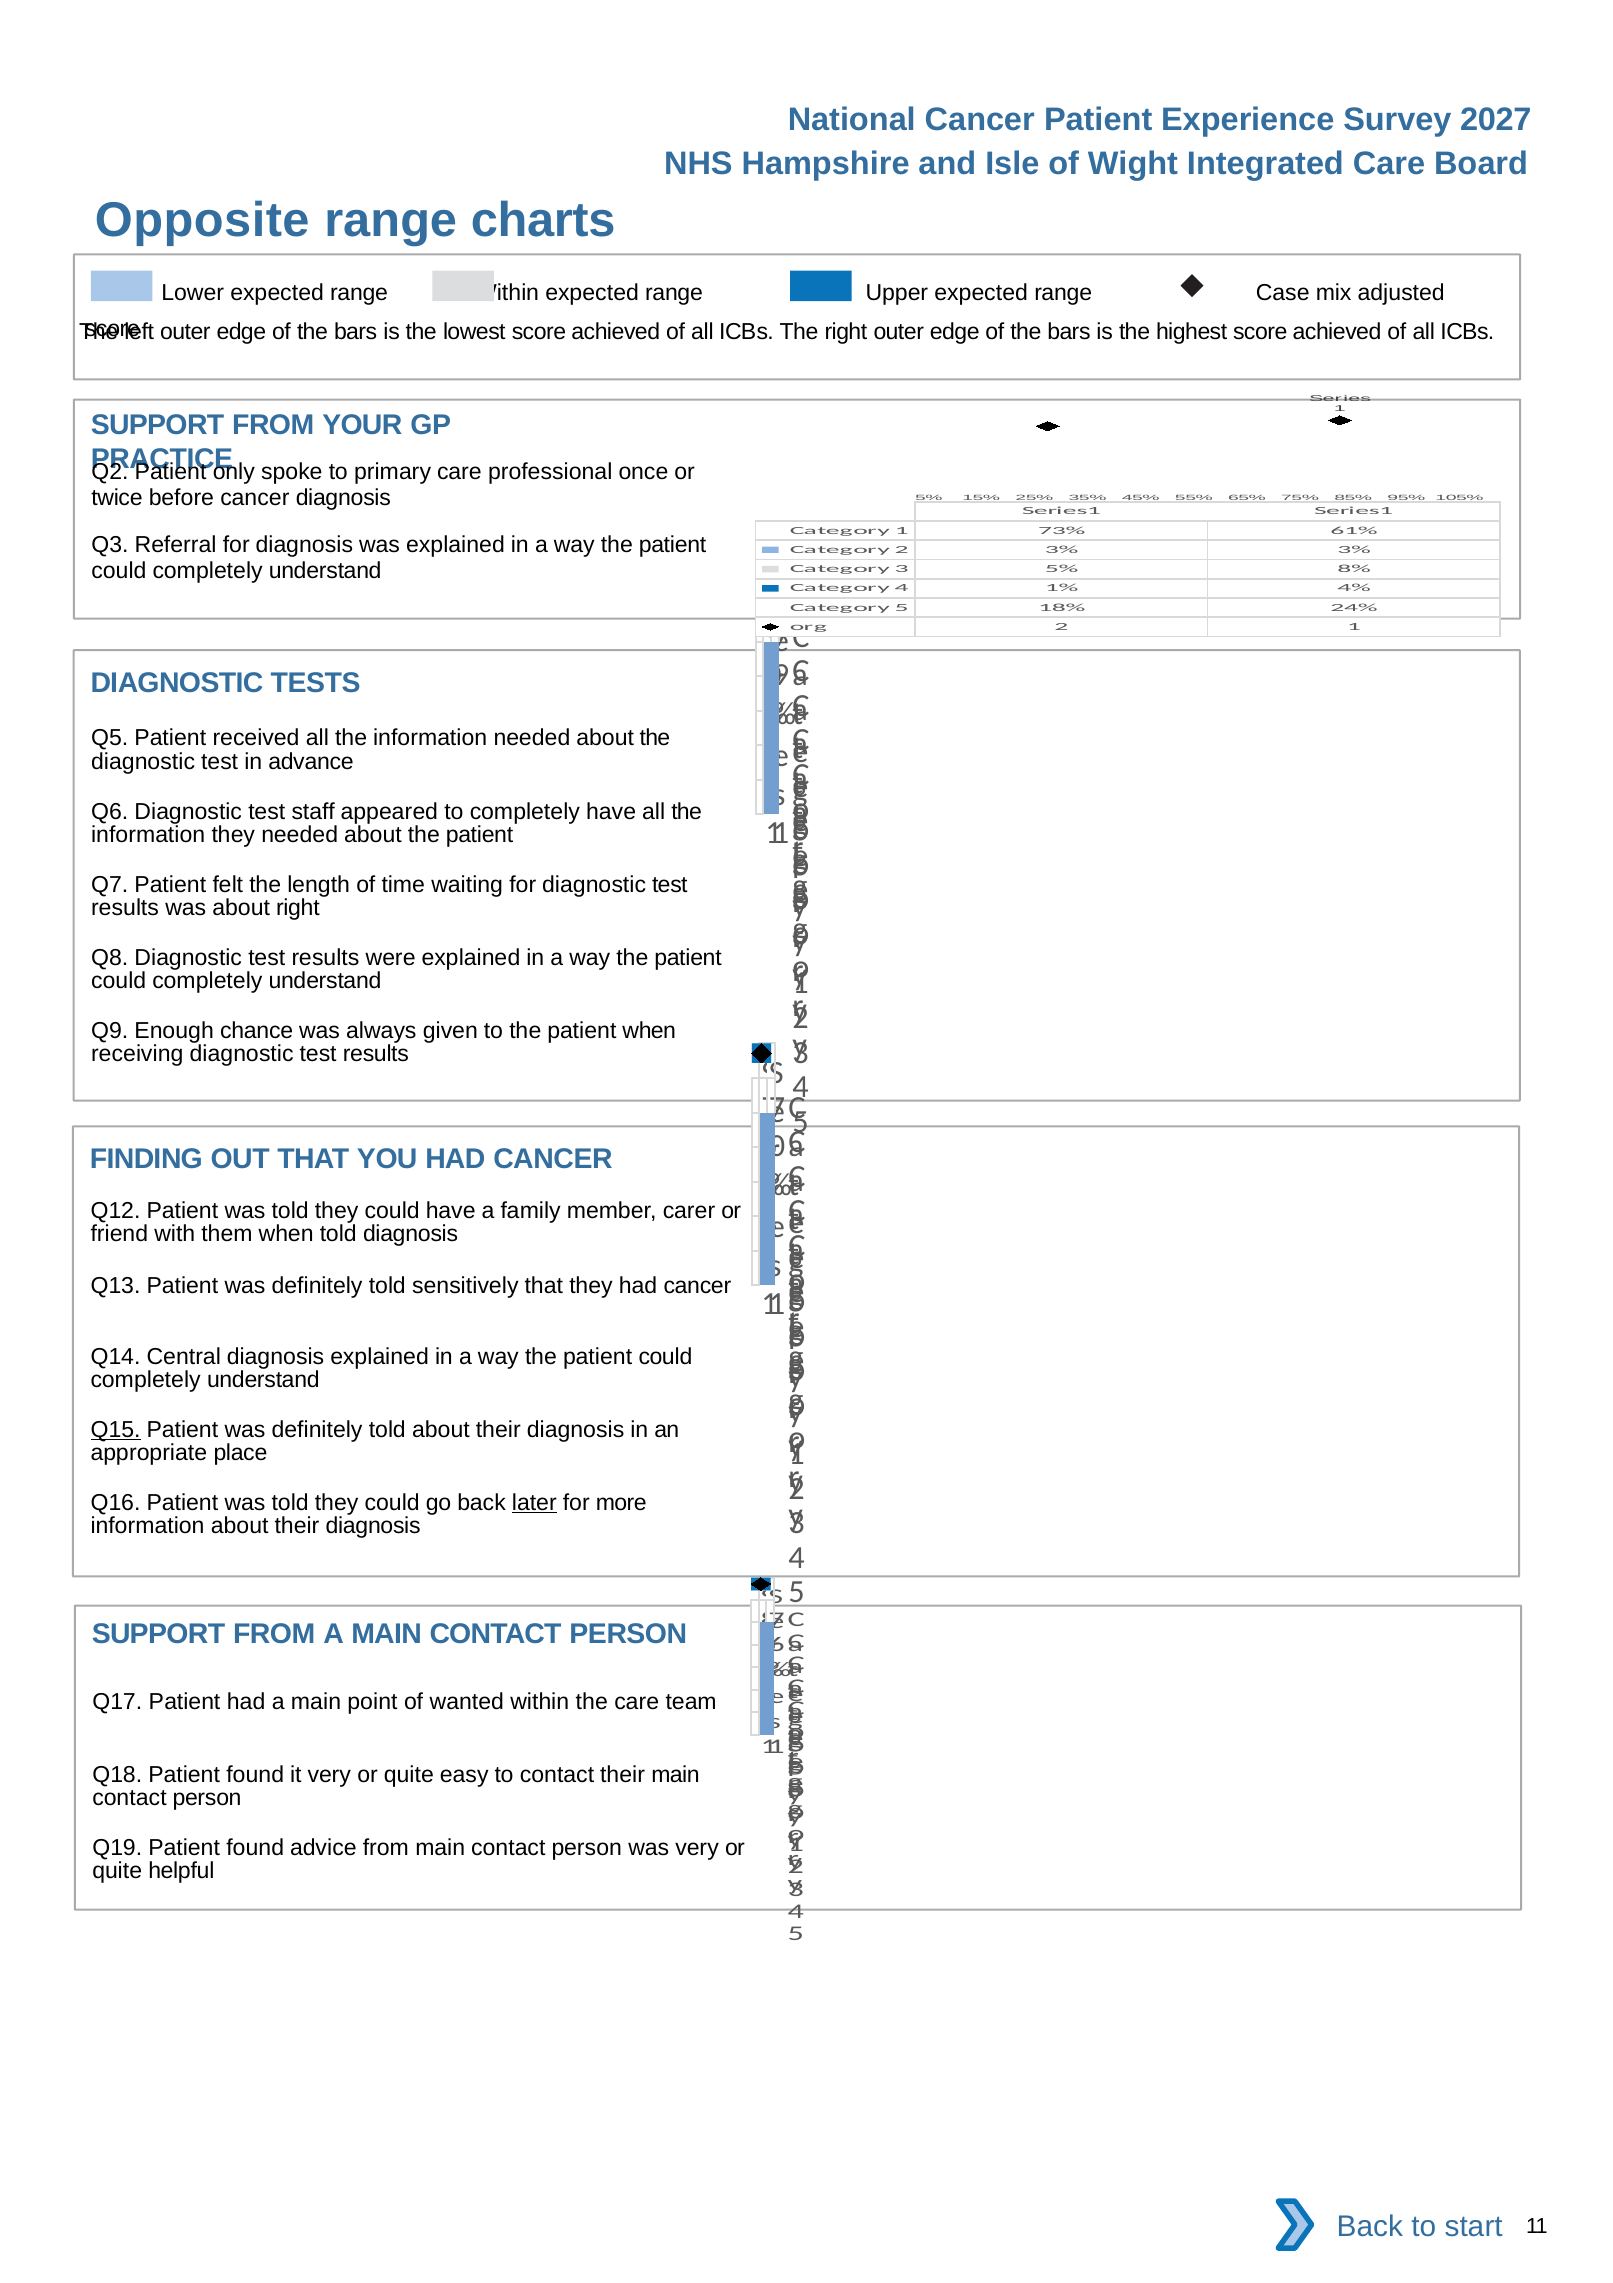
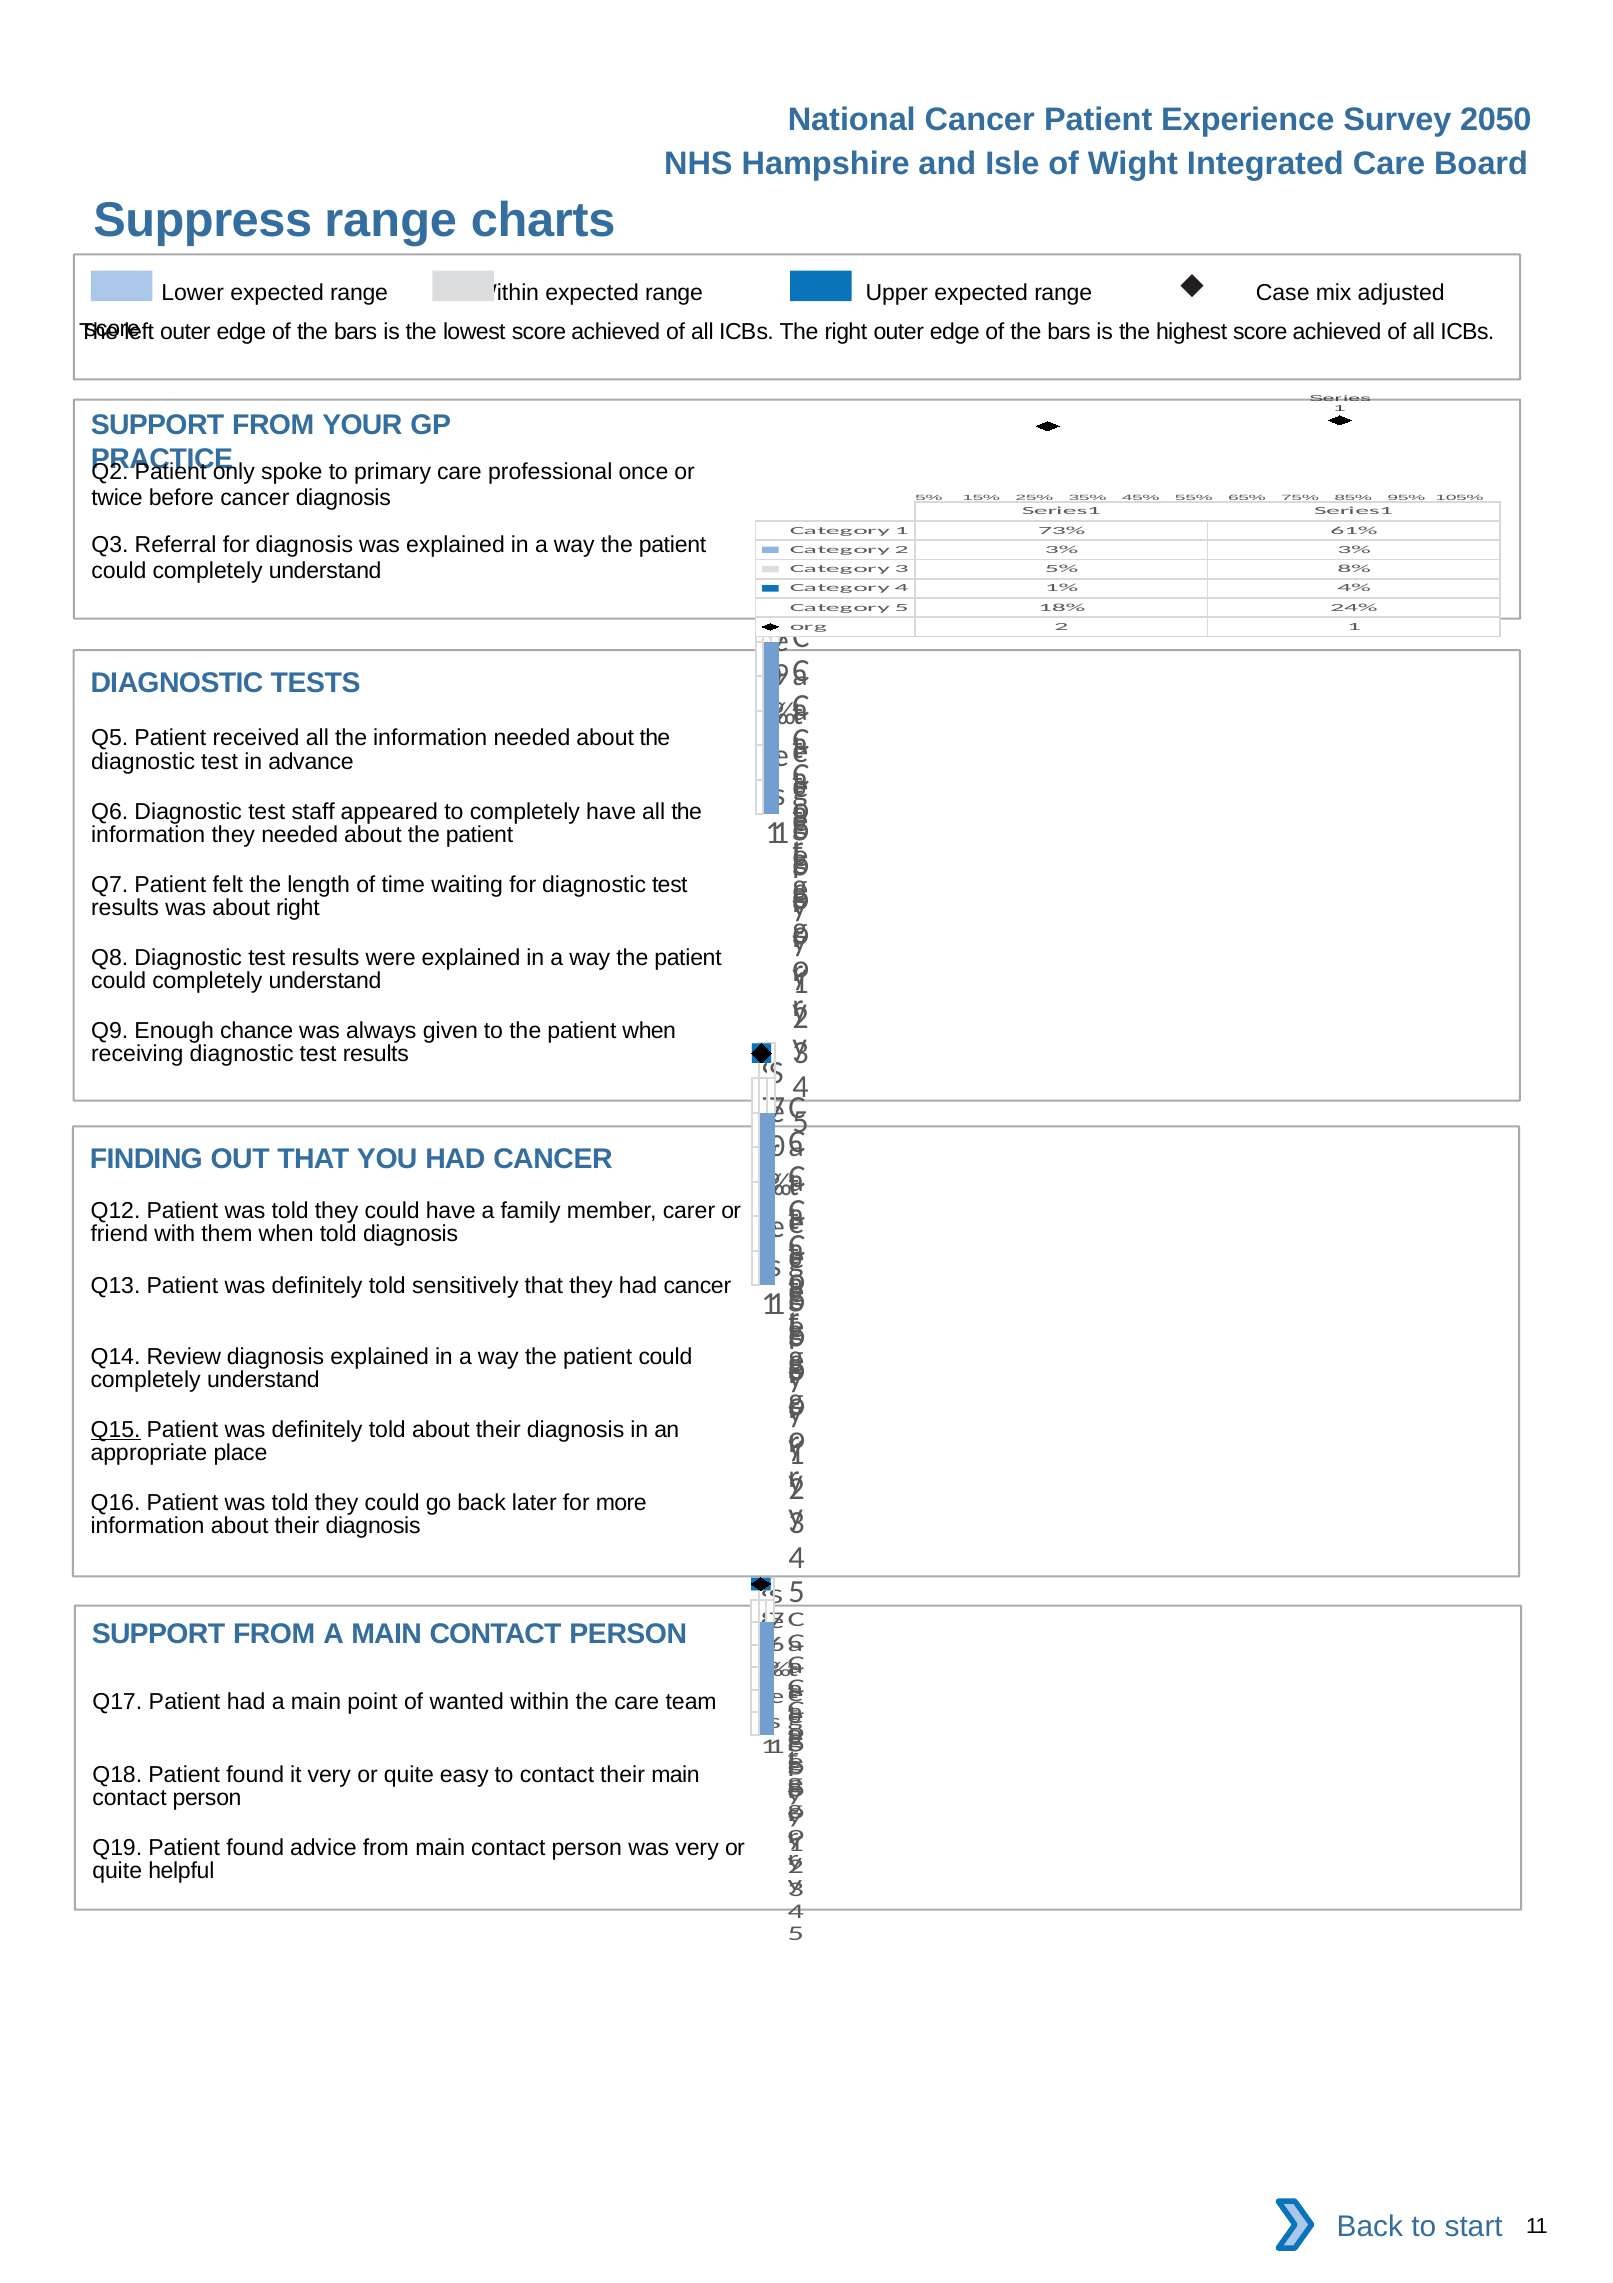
2027: 2027 -> 2050 (1496, 120)
Opposite: Opposite -> Suppress (203, 220)
Central: Central -> Review (184, 1356)
later underline: present -> none (534, 1502)
